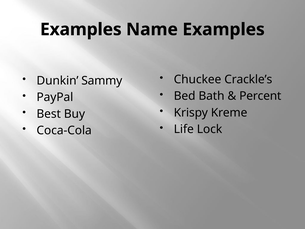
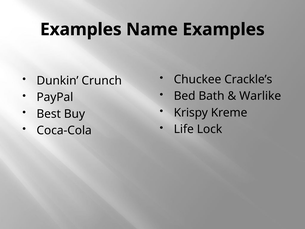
Sammy: Sammy -> Crunch (102, 81)
Percent: Percent -> Warlike (260, 96)
